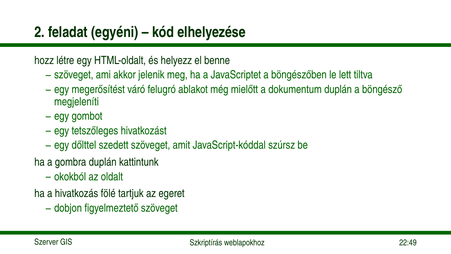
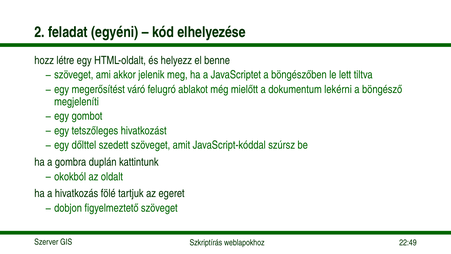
dokumentum duplán: duplán -> lekérni (338, 89)
